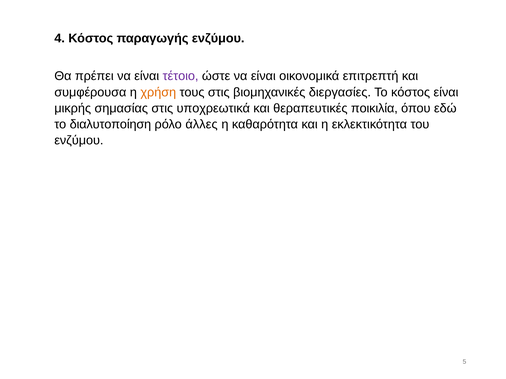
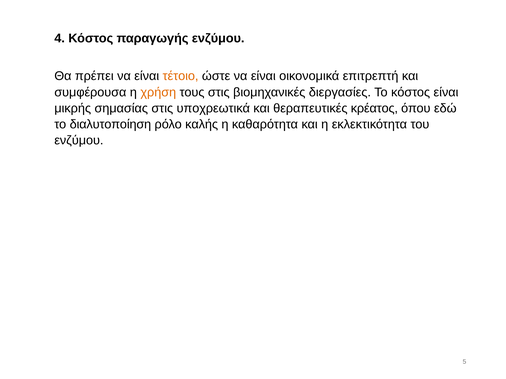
τέτοιο colour: purple -> orange (181, 76)
ποικιλία: ποικιλία -> κρέατος (374, 108)
άλλες: άλλες -> καλής (202, 124)
